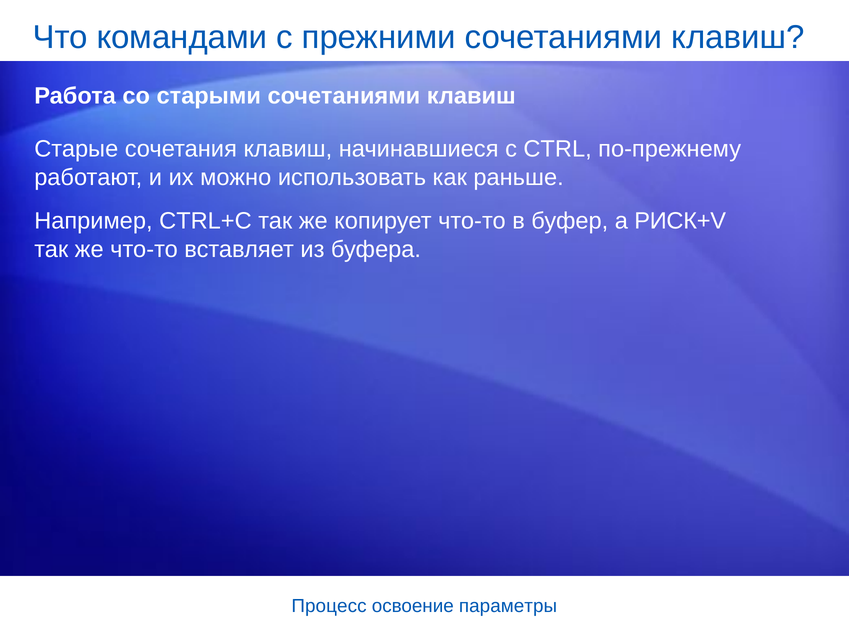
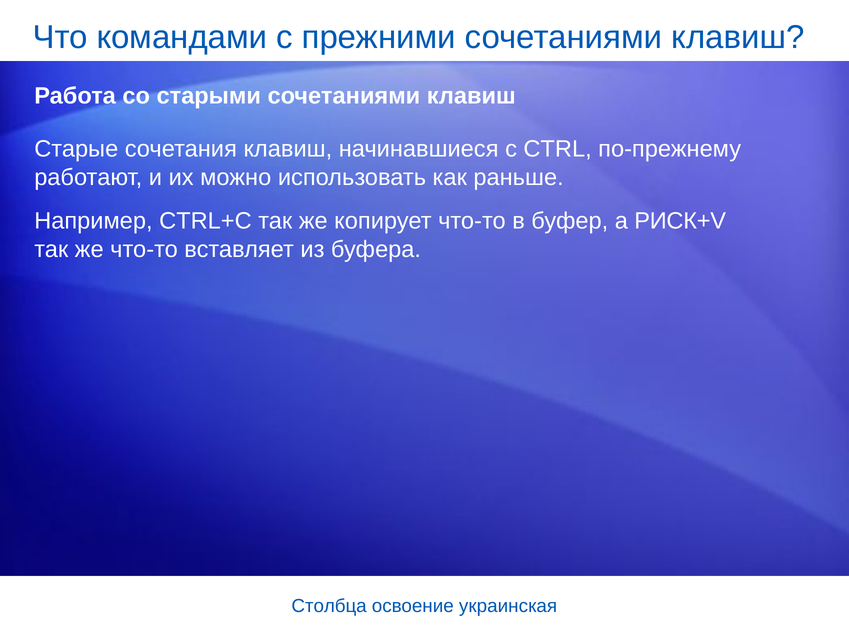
Процесс: Процесс -> Столбца (329, 606)
параметры: параметры -> украинская (508, 606)
